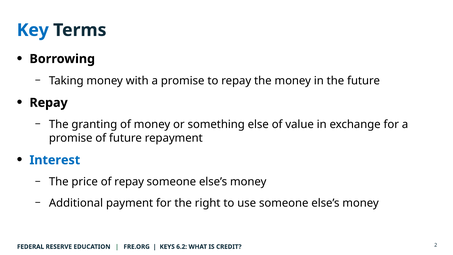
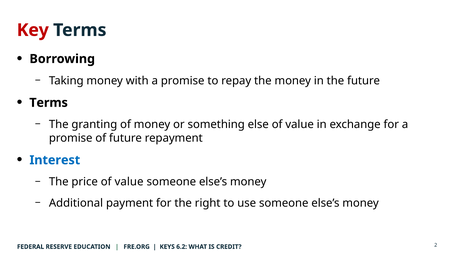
Key colour: blue -> red (33, 30)
Repay: Repay -> Terms (49, 103)
price of repay: repay -> value (129, 182)
